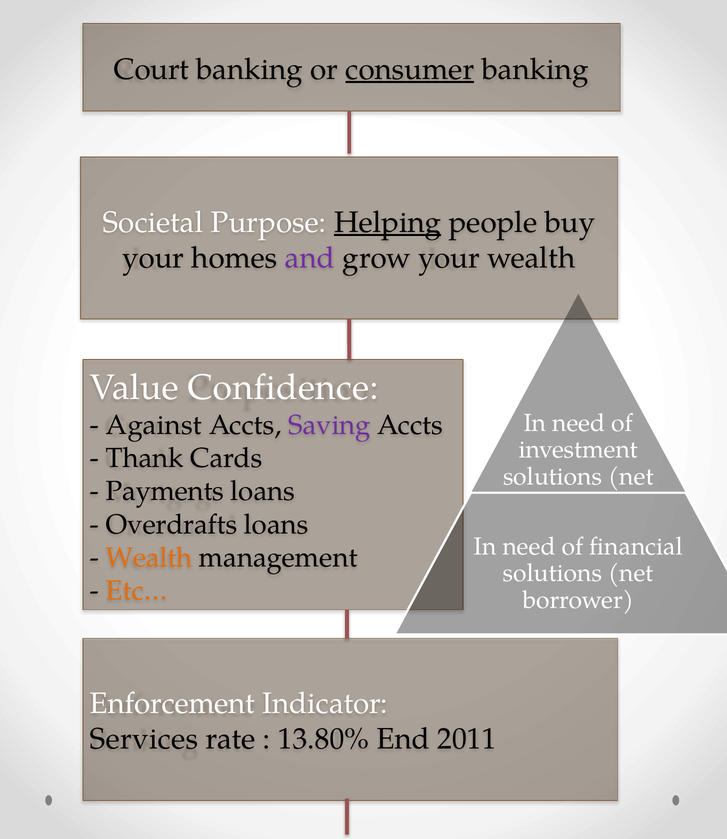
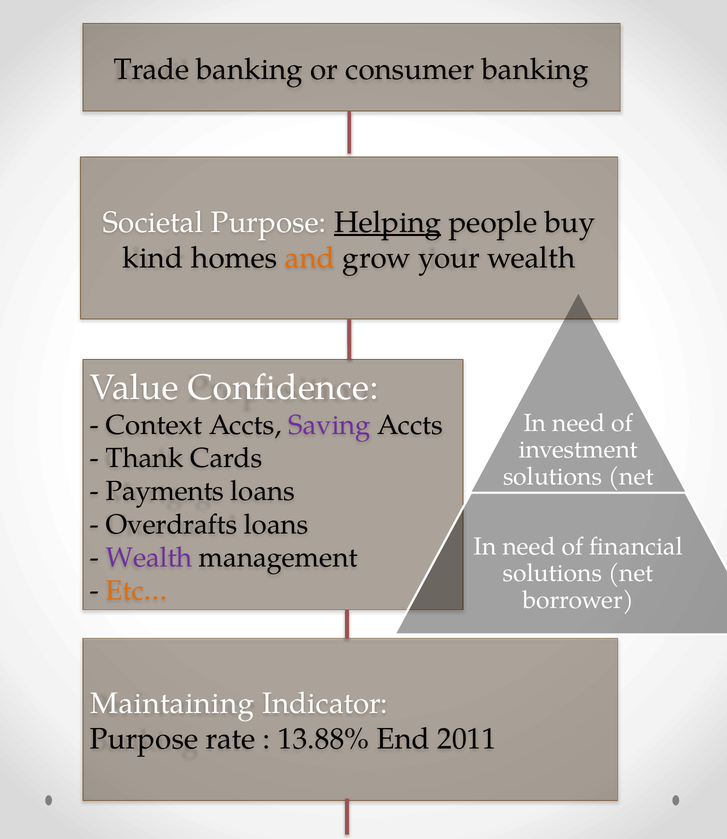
Court: Court -> Trade (152, 69)
consumer underline: present -> none (410, 69)
your: your -> kind (153, 258)
and colour: purple -> orange (310, 258)
Against: Against -> Context (154, 425)
Wealth colour: orange -> purple (149, 557)
Enforcement: Enforcement -> Maintaining (172, 703)
Services: Services -> Purpose (144, 739)
13.80%: 13.80% -> 13.88% (323, 739)
